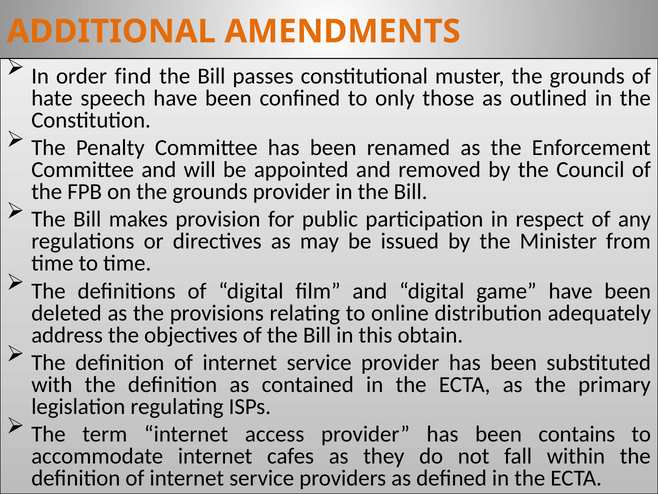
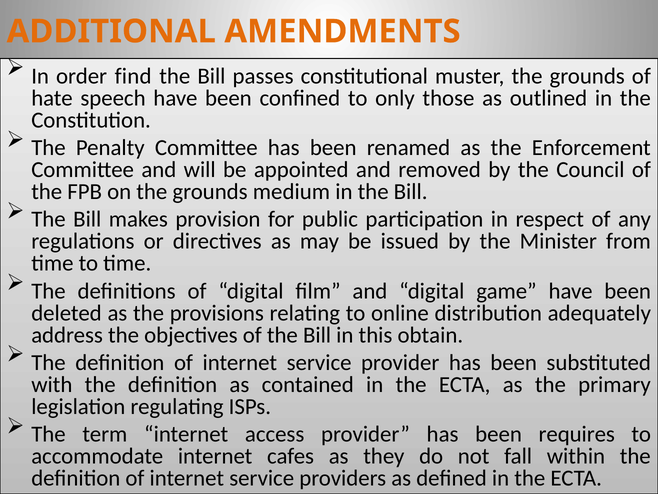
grounds provider: provider -> medium (291, 191)
contains: contains -> requires (577, 434)
